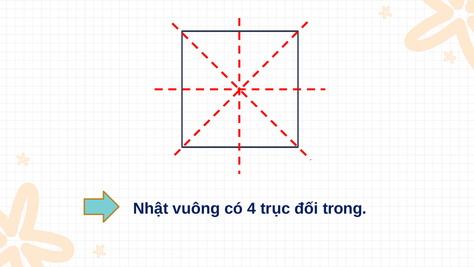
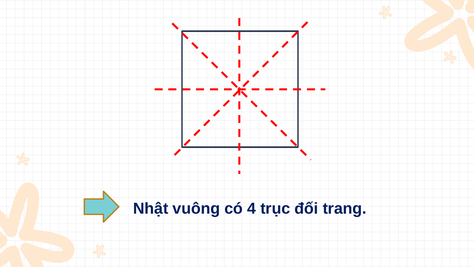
trong: trong -> trang (345, 208)
